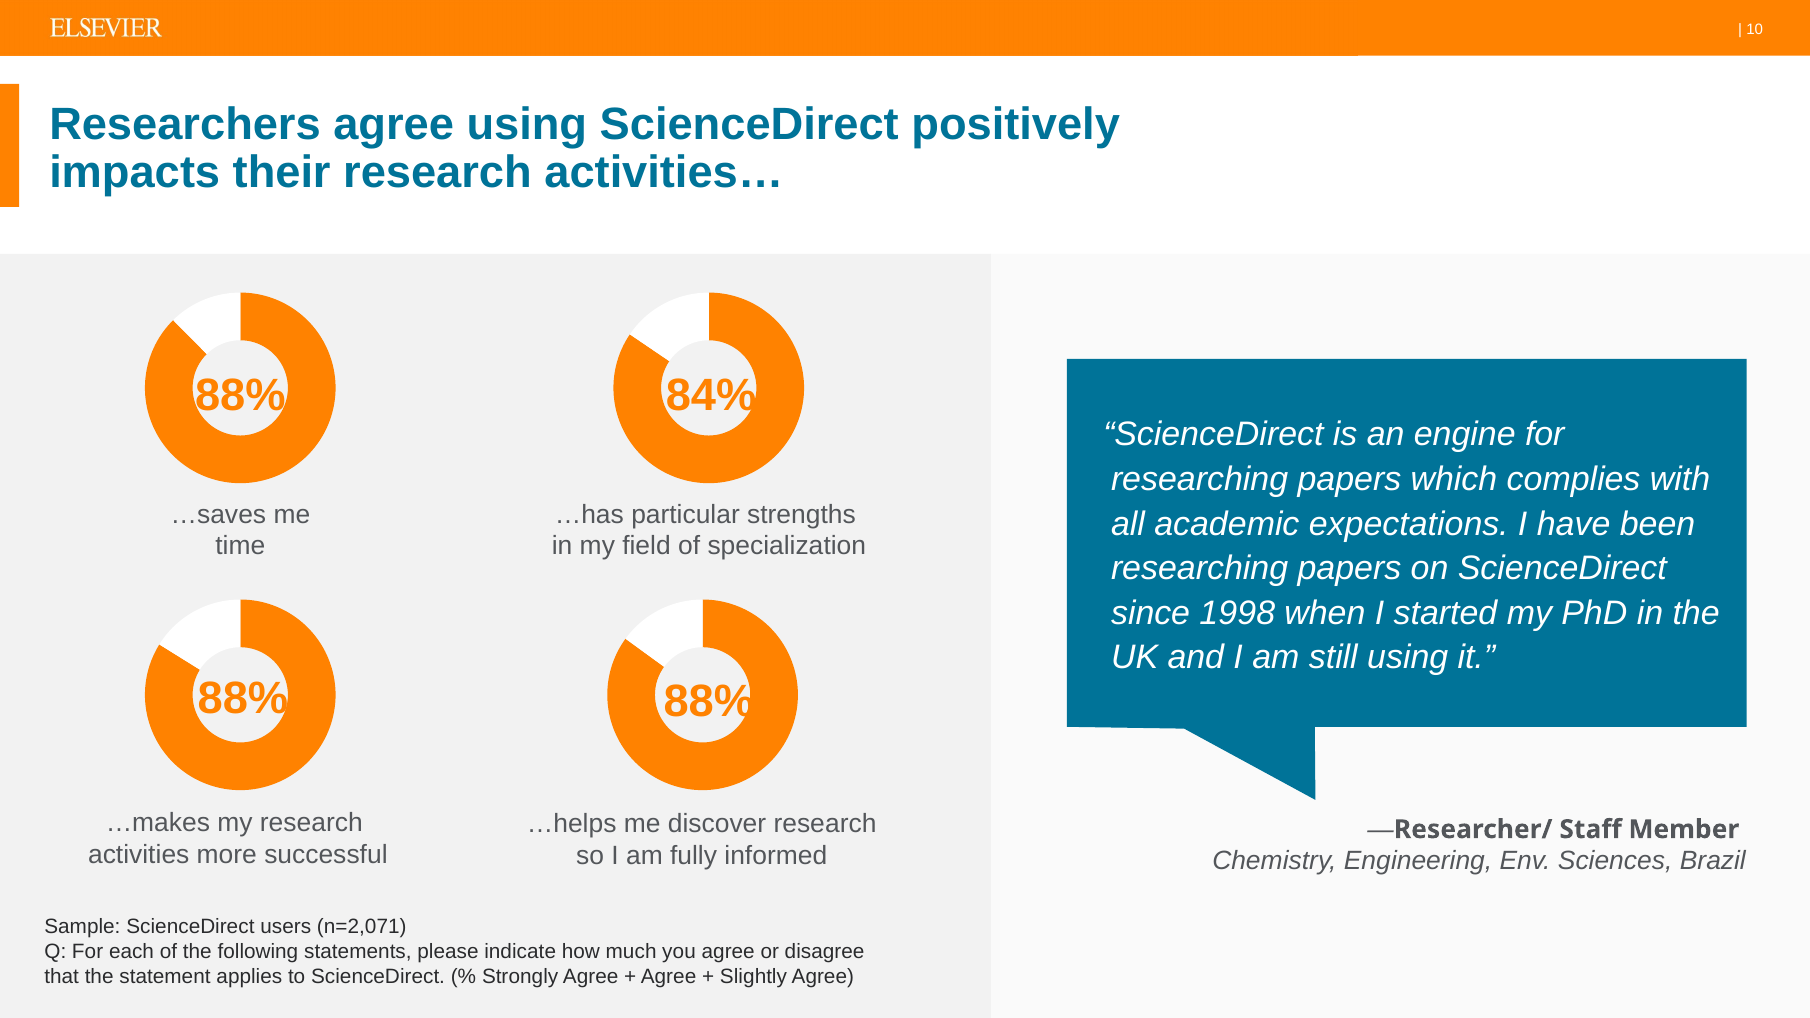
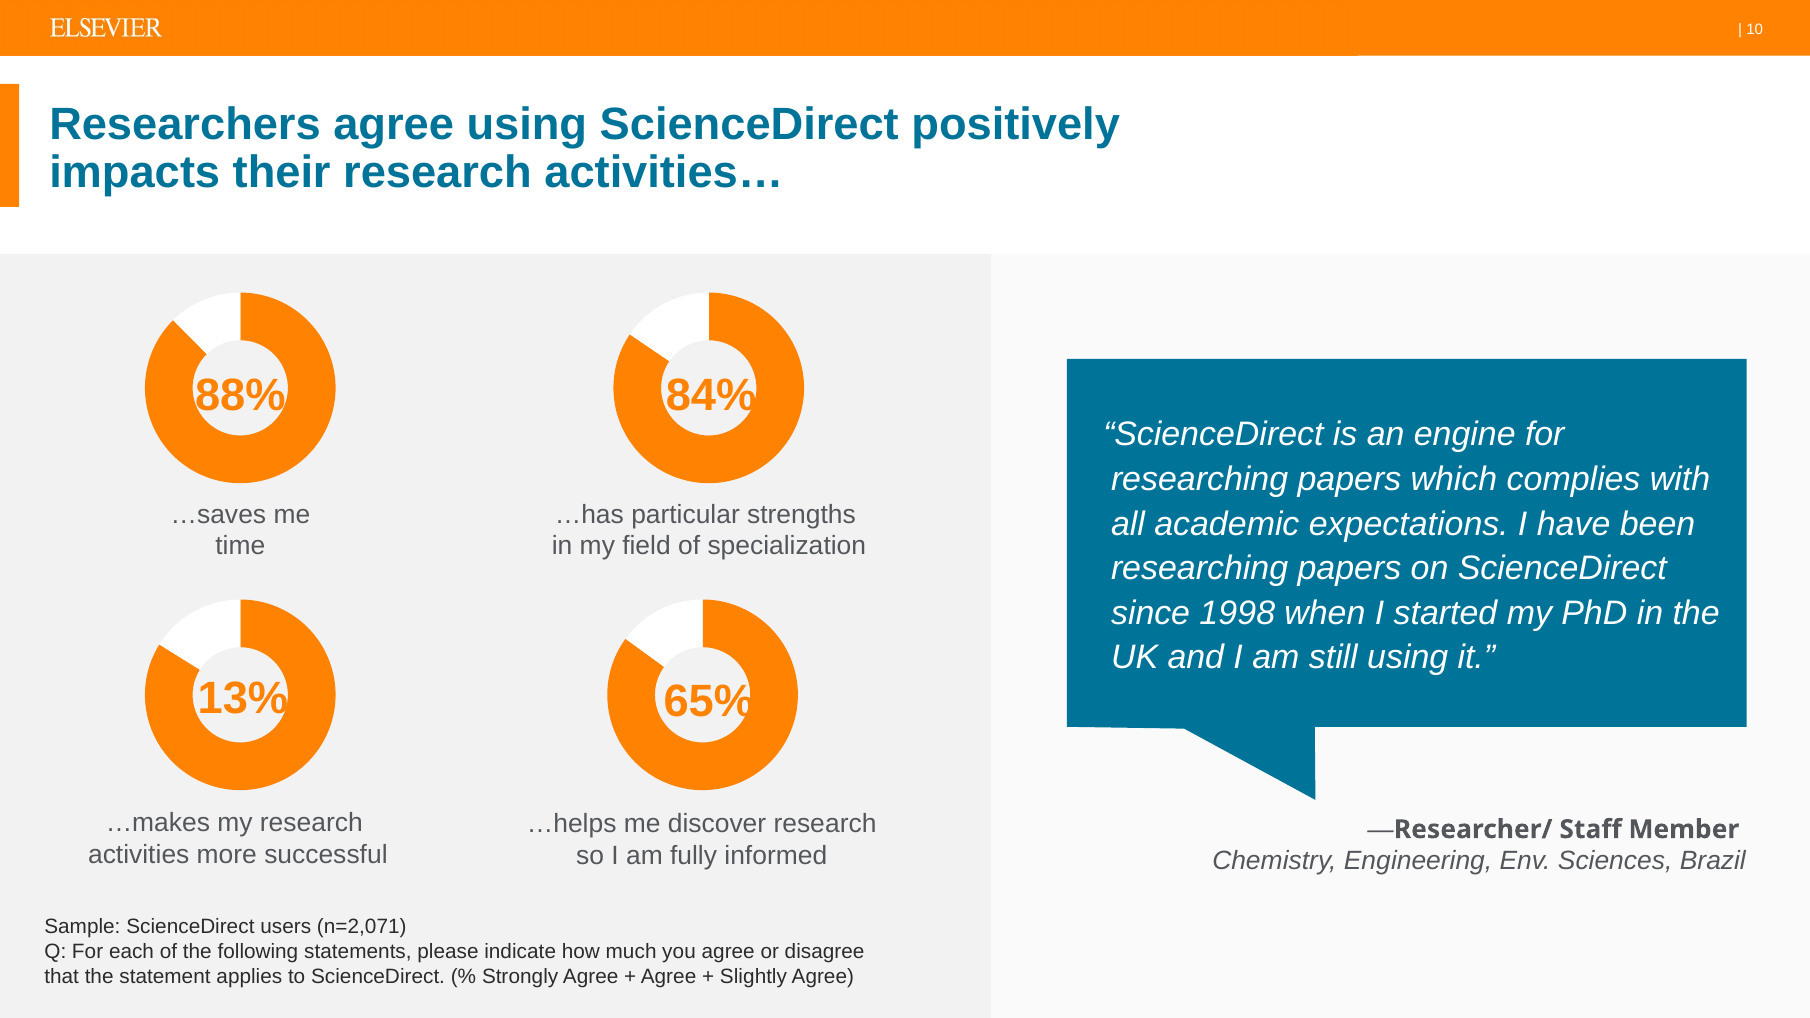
88%: 88% -> 13% (243, 699)
88%: 88% -> 65% (709, 702)
